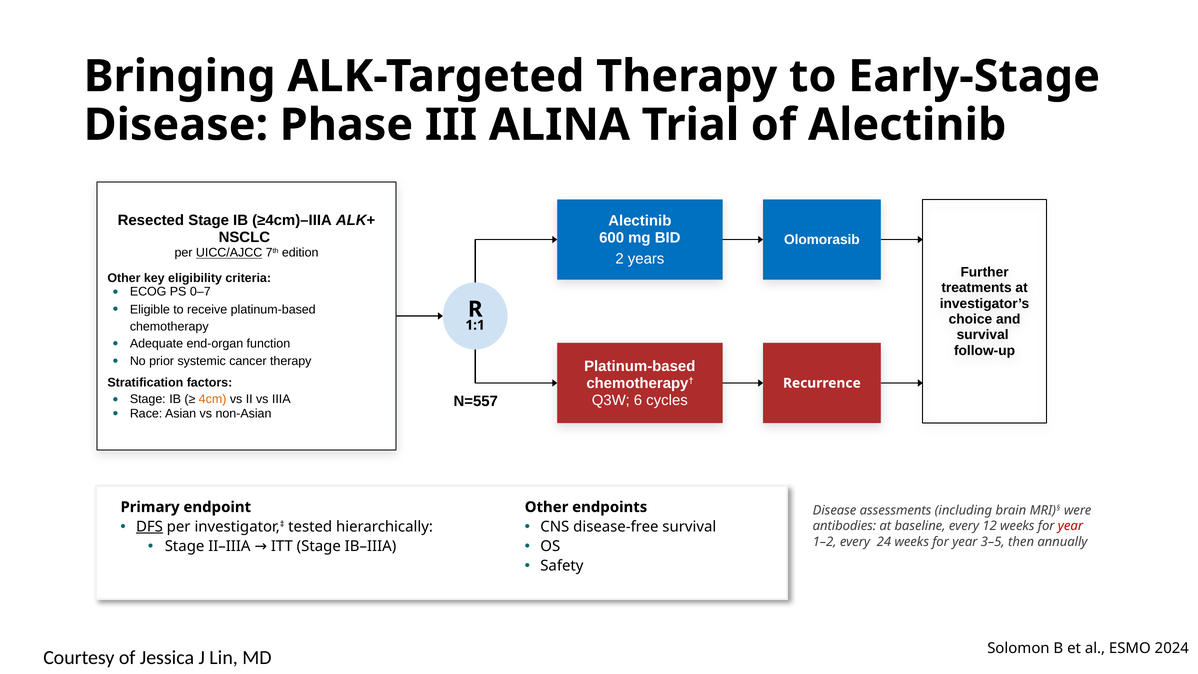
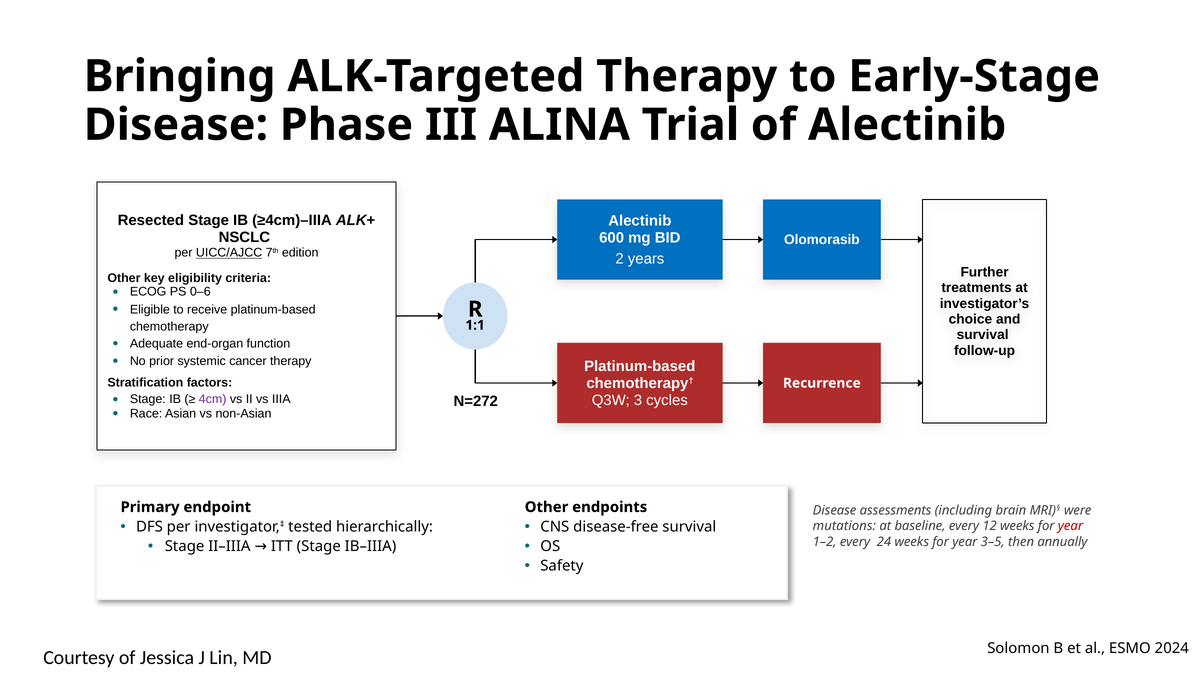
0–7: 0–7 -> 0–6 (200, 292)
6: 6 -> 3 (638, 400)
4cm colour: orange -> purple (213, 399)
N=557: N=557 -> N=272 (476, 401)
DFS underline: present -> none (149, 527)
antibodies: antibodies -> mutations (844, 526)
